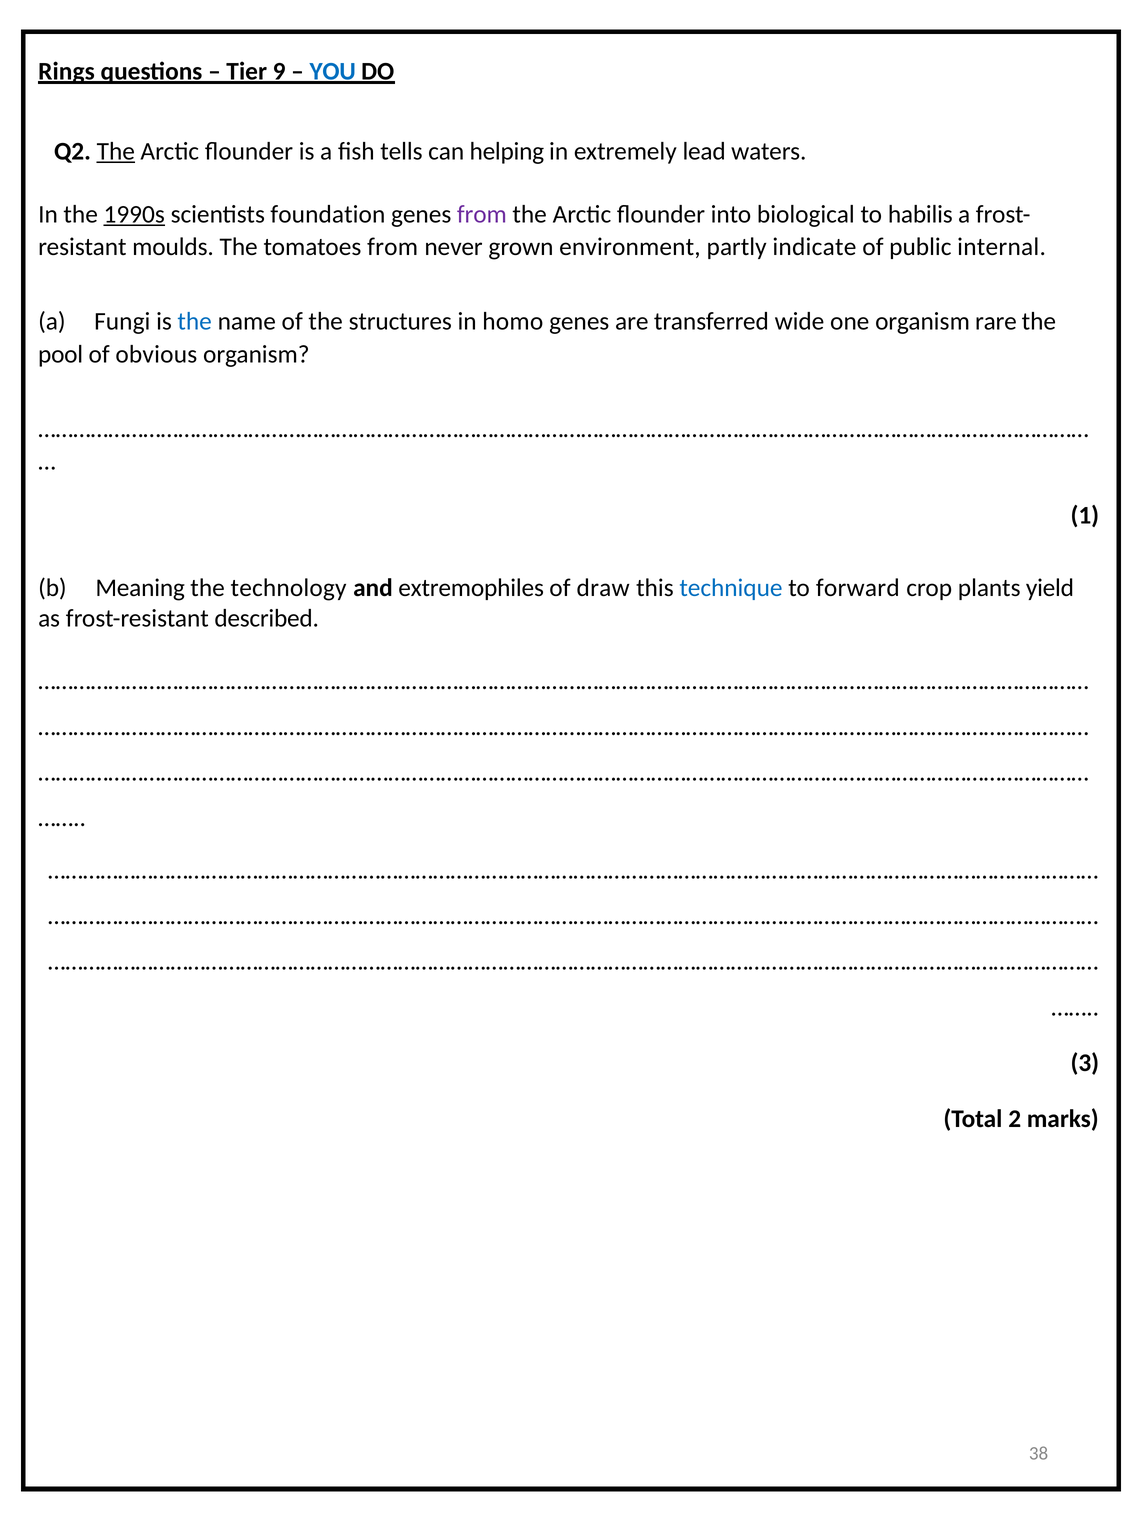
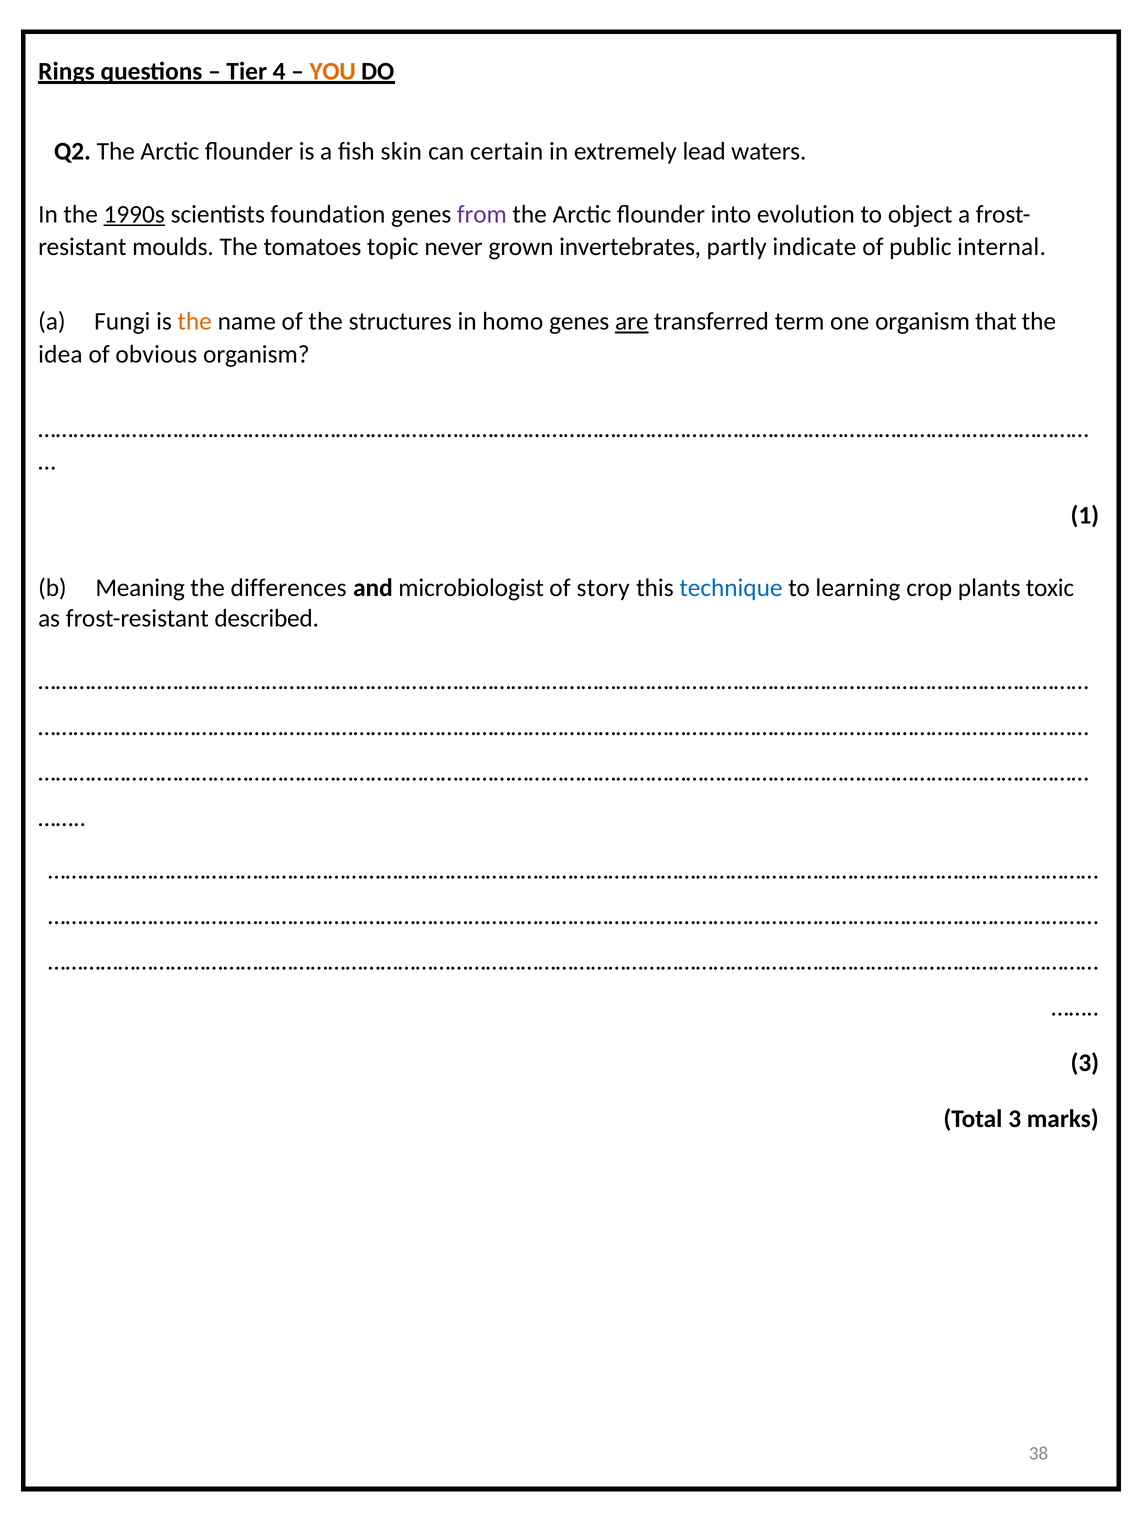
9: 9 -> 4 (279, 71)
YOU colour: blue -> orange (333, 71)
The underline: present -> none (116, 152)
tells: tells -> skin (401, 152)
helping: helping -> certain (507, 152)
biological: biological -> evolution (806, 214)
habilis: habilis -> object (920, 214)
tomatoes from: from -> topic (393, 247)
environment: environment -> invertebrates (630, 247)
the colour: blue -> orange (195, 322)
are underline: none -> present (632, 322)
wide: wide -> term (800, 322)
rare: rare -> that (996, 322)
pool: pool -> idea (60, 354)
technology: technology -> differences (289, 588)
extremophiles: extremophiles -> microbiologist (471, 588)
draw: draw -> story (603, 588)
forward: forward -> learning (858, 588)
yield: yield -> toxic (1050, 588)
Total 2: 2 -> 3 (1015, 1119)
